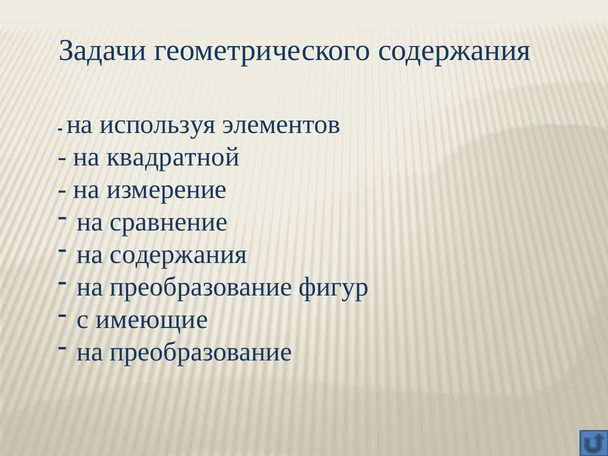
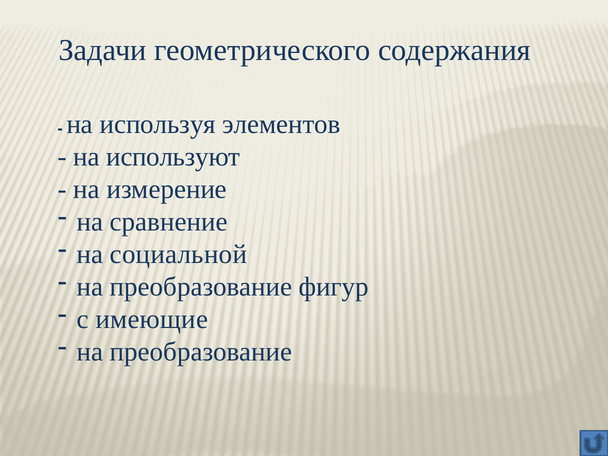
квадратной: квадратной -> используют (173, 157)
на содержания: содержания -> социальной (178, 254)
